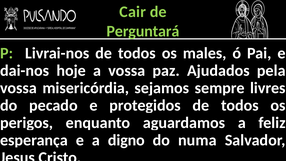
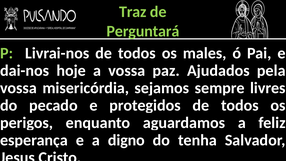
Cair: Cair -> Traz (133, 12)
numa: numa -> tenha (197, 140)
